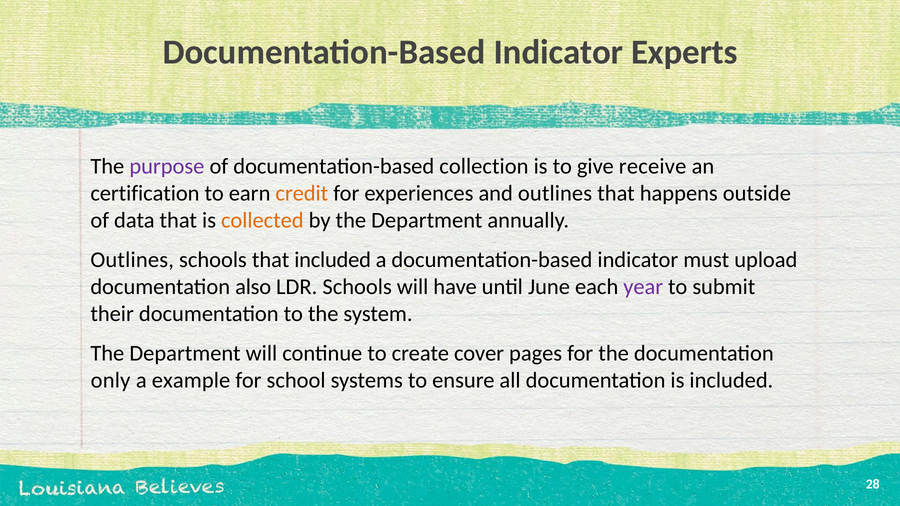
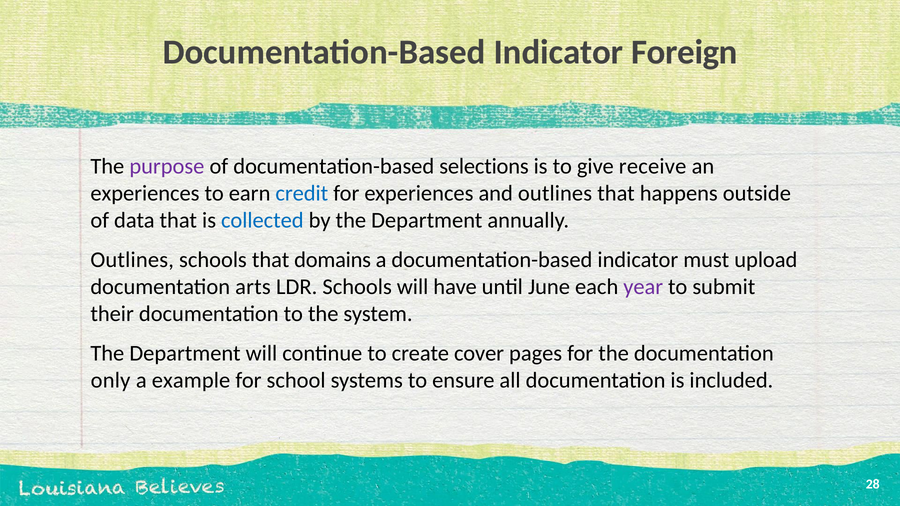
Experts: Experts -> Foreign (684, 52)
collection: collection -> selections (484, 167)
certification: certification -> experiences (145, 194)
credit colour: orange -> blue (302, 194)
collected colour: orange -> blue (262, 221)
that included: included -> domains (333, 260)
also: also -> arts (253, 287)
